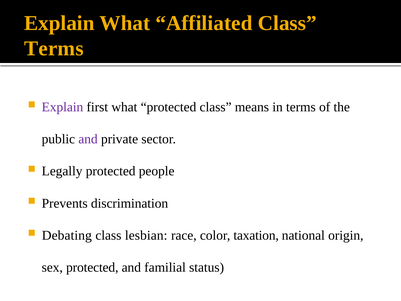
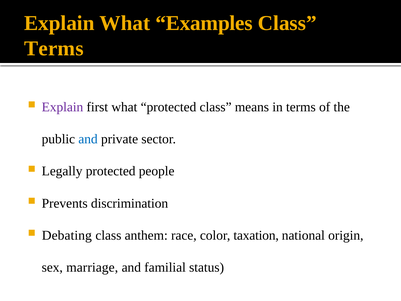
Affiliated: Affiliated -> Examples (204, 23)
and colour: purple -> blue (88, 139)
lesbian: lesbian -> anthem (146, 235)
sex protected: protected -> marriage (92, 267)
